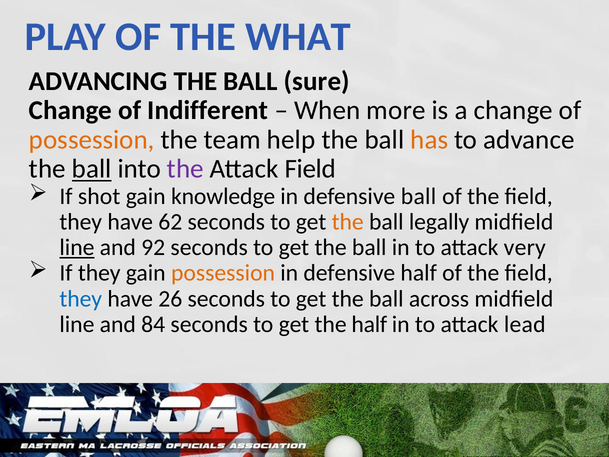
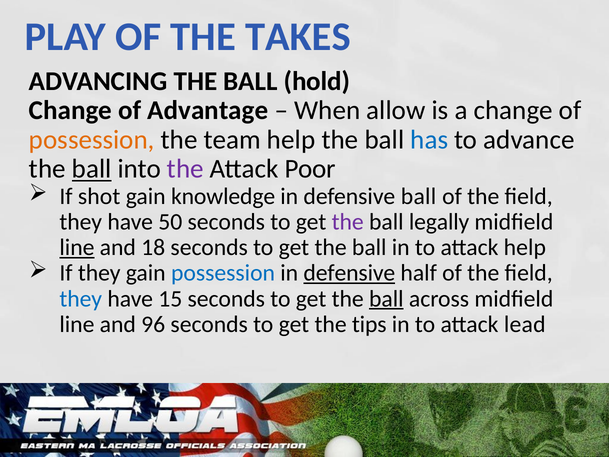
WHAT: WHAT -> TAKES (298, 37)
sure: sure -> hold (317, 81)
Indifferent: Indifferent -> Advantage (208, 110)
more: more -> allow (396, 110)
has colour: orange -> blue (429, 140)
Attack Field: Field -> Poor (310, 169)
62: 62 -> 50 (170, 222)
the colour: orange -> purple (348, 222)
92: 92 -> 18 (153, 247)
attack very: very -> help (525, 247)
possession colour: orange -> blue (223, 273)
defensive underline: none -> present (349, 273)
26: 26 -> 15 (170, 299)
ball underline: none -> present (386, 299)
84: 84 -> 96 (153, 324)
the half: half -> tips (369, 324)
